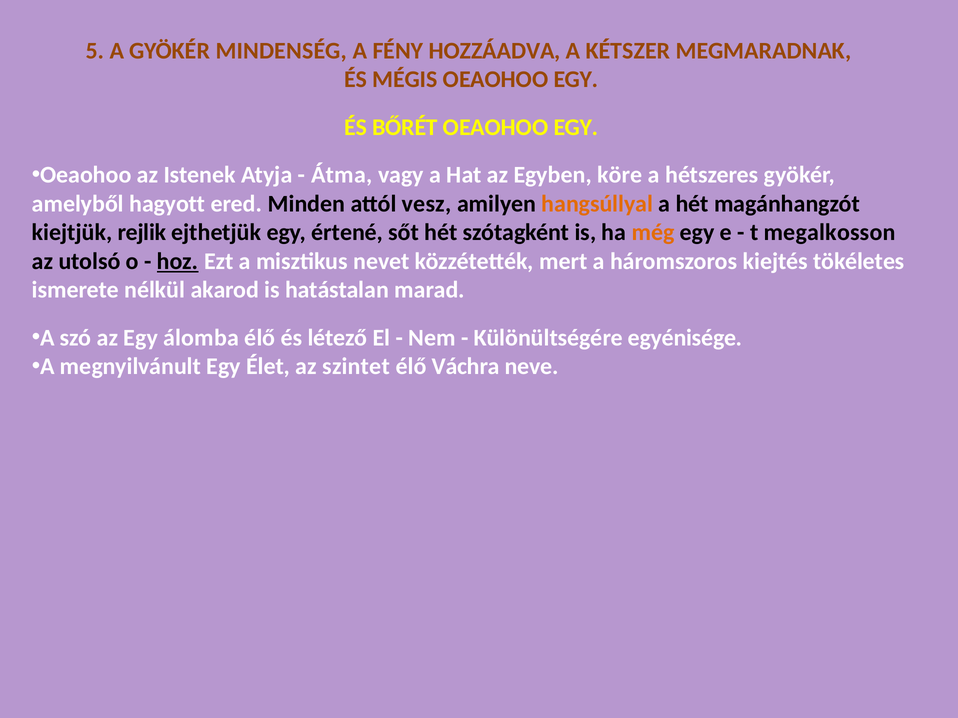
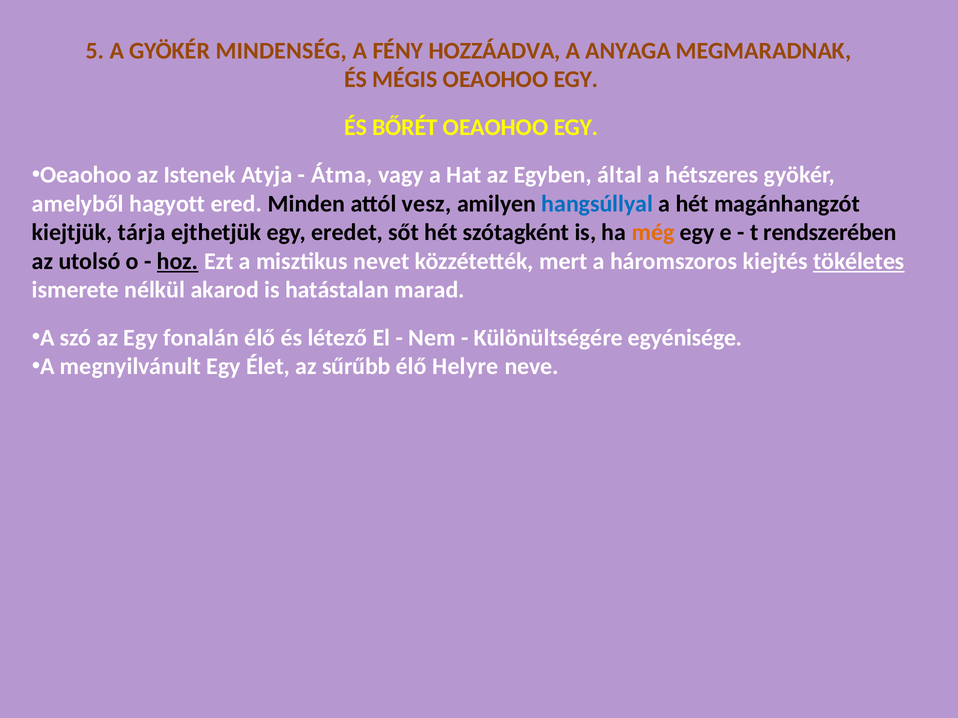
KÉTSZER: KÉTSZER -> ANYAGA (628, 51)
köre: köre -> által (620, 175)
hangsúllyal colour: orange -> blue (597, 204)
rejlik: rejlik -> tárja (142, 233)
értené: értené -> eredet (347, 233)
megalkosson: megalkosson -> rendszerében (830, 233)
tökéletes underline: none -> present (859, 261)
álomba: álomba -> fonalán (201, 338)
szintet: szintet -> sűrűbb (356, 367)
Váchra: Váchra -> Helyre (465, 367)
